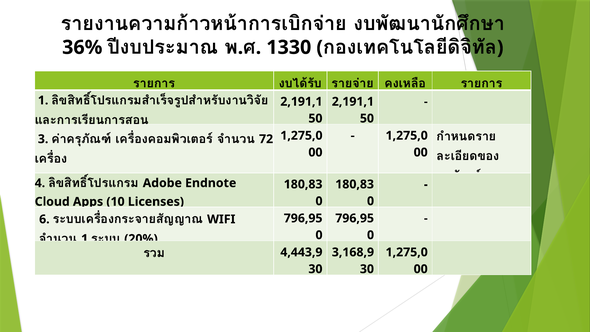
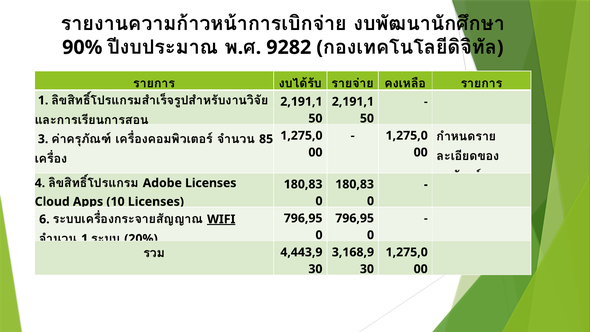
36%: 36% -> 90% (82, 47)
1330: 1330 -> 9282 (289, 47)
72: 72 -> 85 (266, 139)
Adobe Endnote: Endnote -> Licenses (211, 183)
WIFI underline: none -> present (221, 219)
